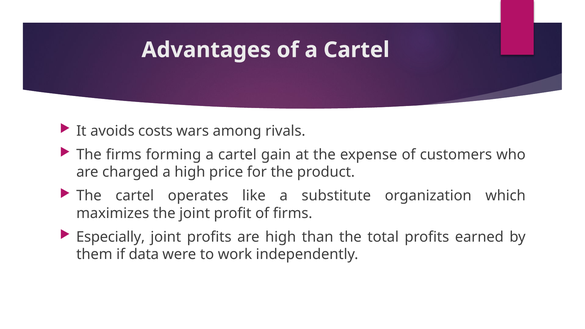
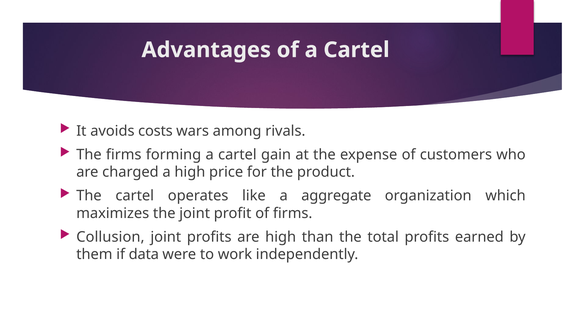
substitute: substitute -> aggregate (336, 196)
Especially: Especially -> Collusion (110, 237)
